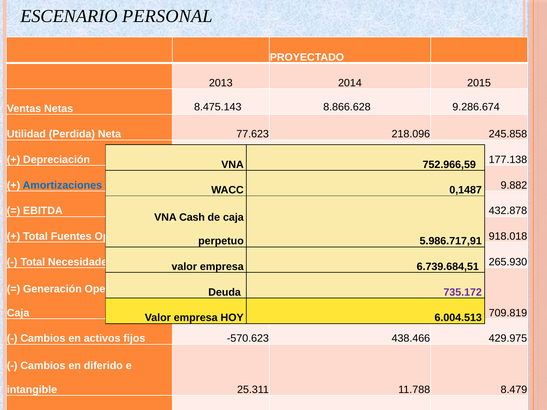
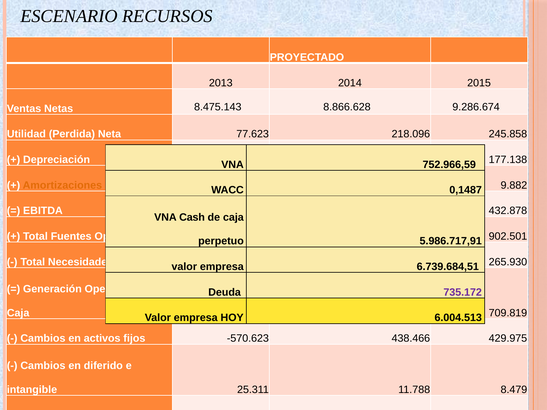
PERSONAL: PERSONAL -> RECURSOS (167, 16)
Amortizaciones colour: blue -> orange (62, 185)
918.018: 918.018 -> 902.501 (508, 236)
